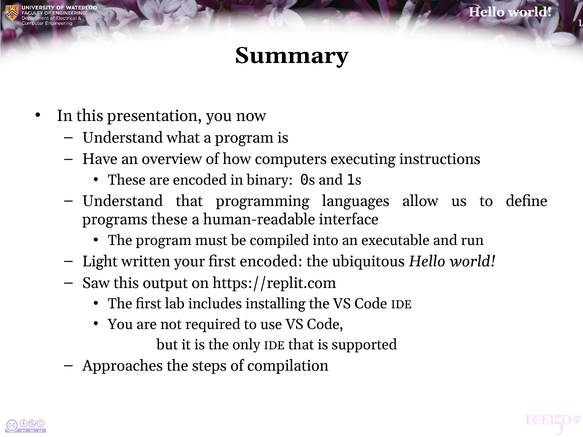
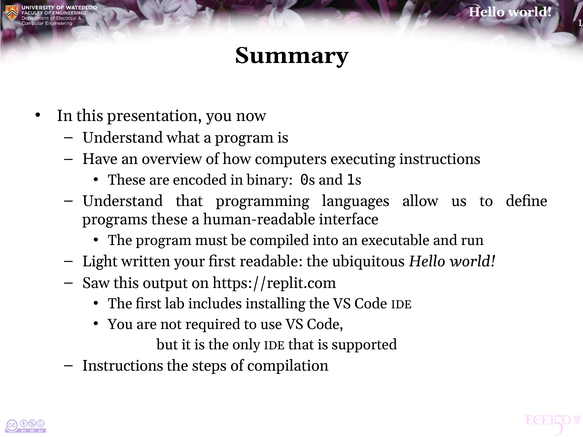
first encoded: encoded -> readable (271, 262)
Approaches: Approaches -> Instructions (123, 366)
